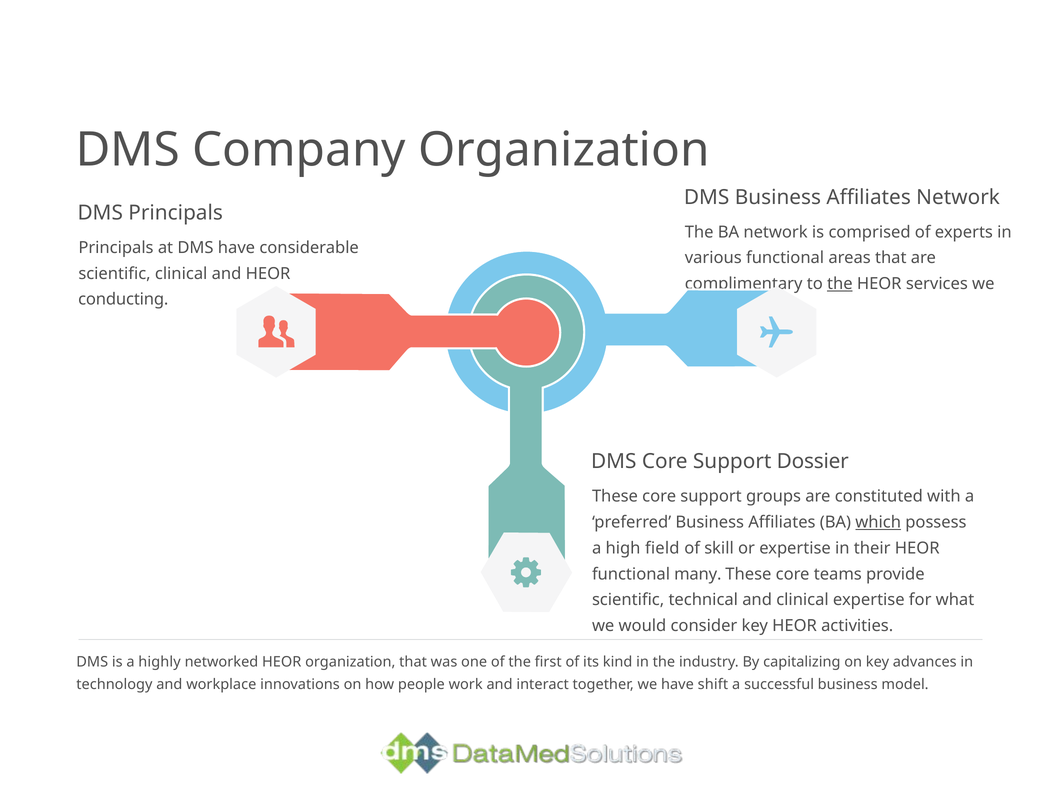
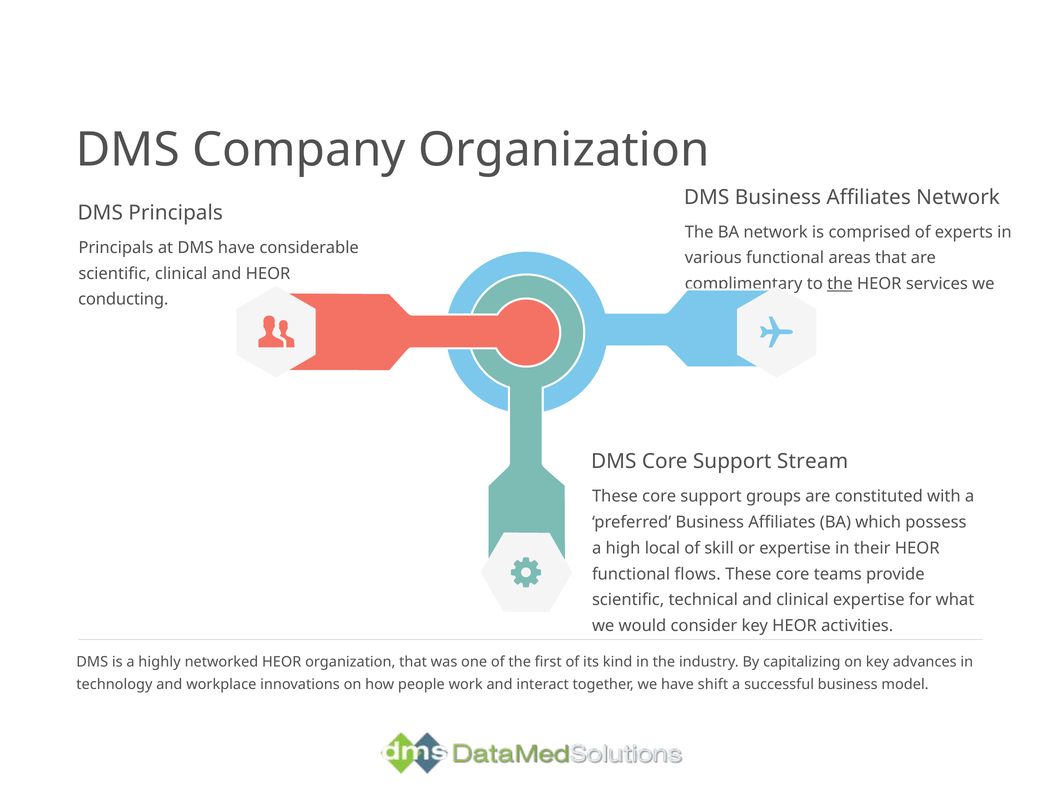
Dossier: Dossier -> Stream (813, 461)
which underline: present -> none (878, 522)
field: field -> local (662, 548)
many: many -> flows (698, 574)
